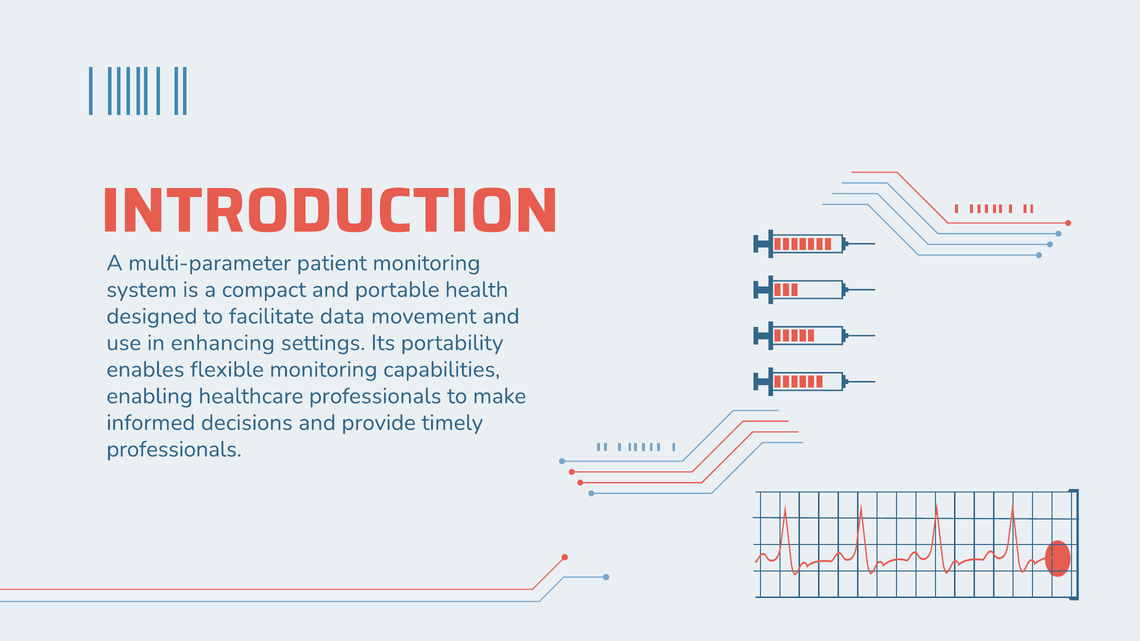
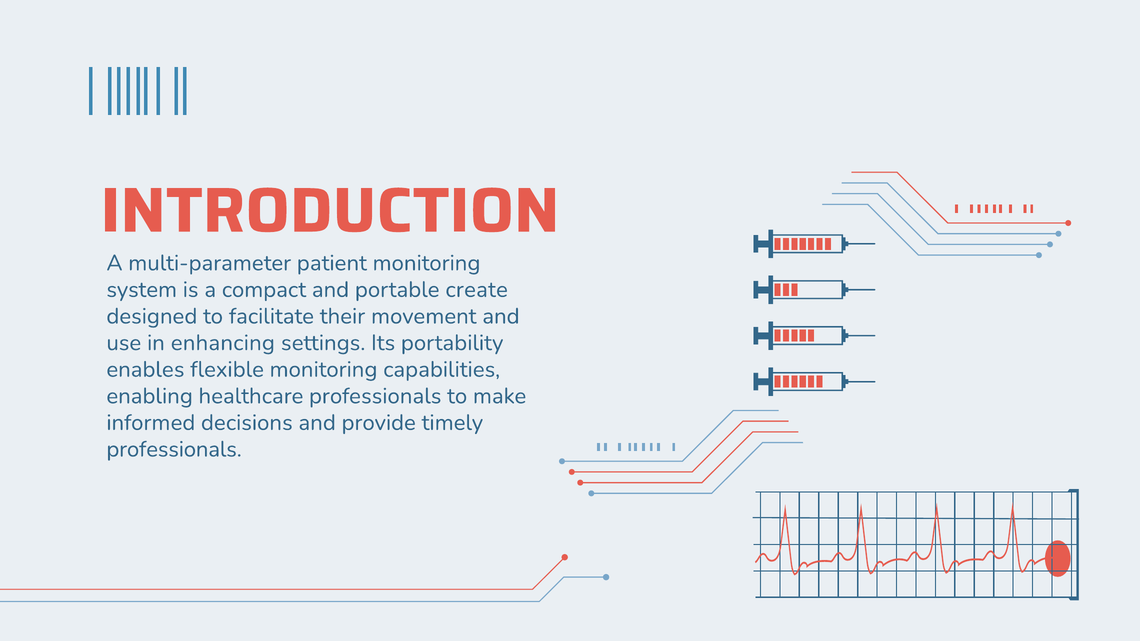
health: health -> create (477, 290)
data: data -> their (342, 316)
